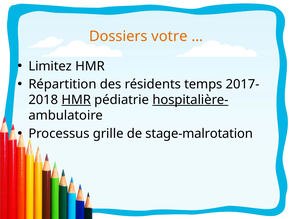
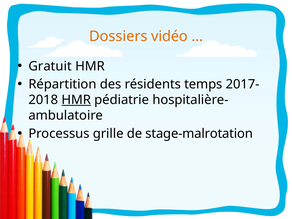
votre: votre -> vidéo (169, 36)
Limitez: Limitez -> Gratuit (50, 66)
hospitalière- underline: present -> none (190, 100)
